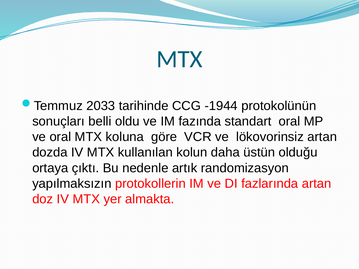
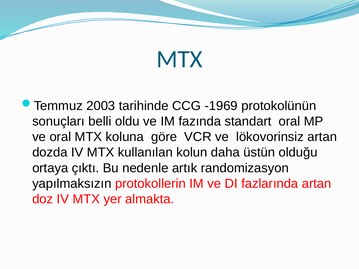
2033: 2033 -> 2003 (101, 106)
-1944: -1944 -> -1969 (221, 106)
